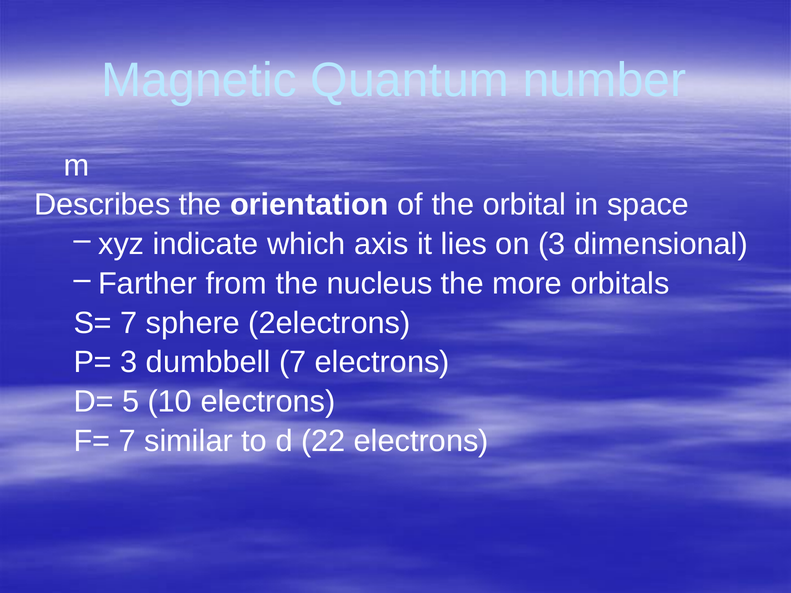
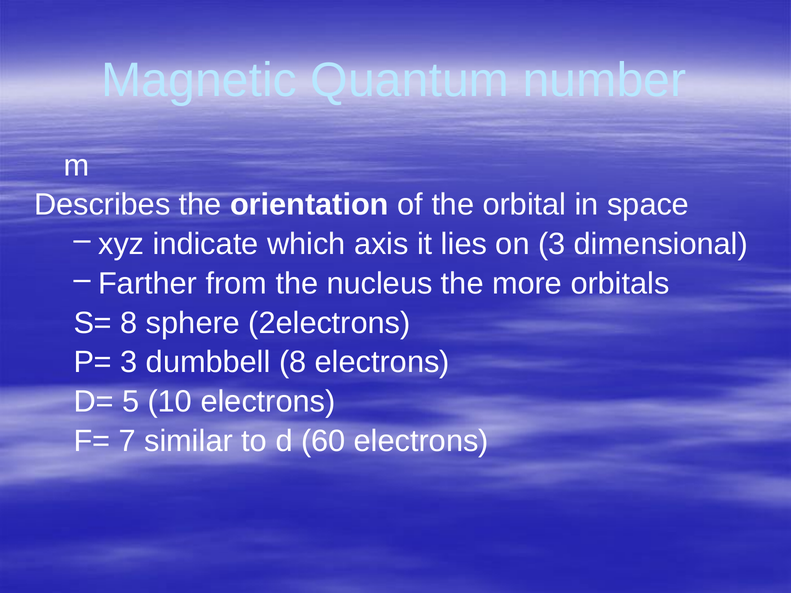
S= 7: 7 -> 8 (129, 323)
dumbbell 7: 7 -> 8 (293, 362)
22: 22 -> 60 (323, 441)
